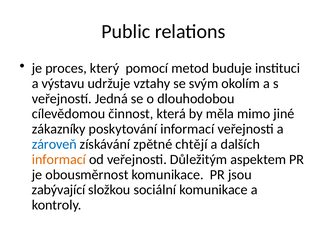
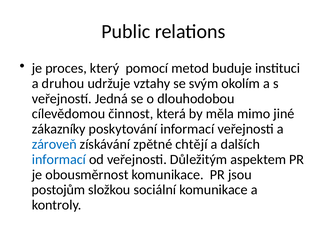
výstavu: výstavu -> druhou (63, 84)
informací colour: orange -> blue (59, 160)
zabývající: zabývající -> postojům (58, 190)
